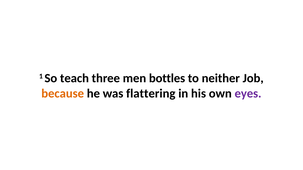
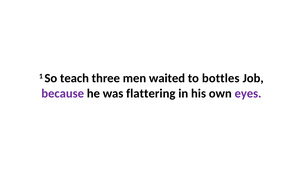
bottles: bottles -> waited (167, 79)
neither: neither -> bottles (221, 79)
because colour: orange -> purple (63, 94)
